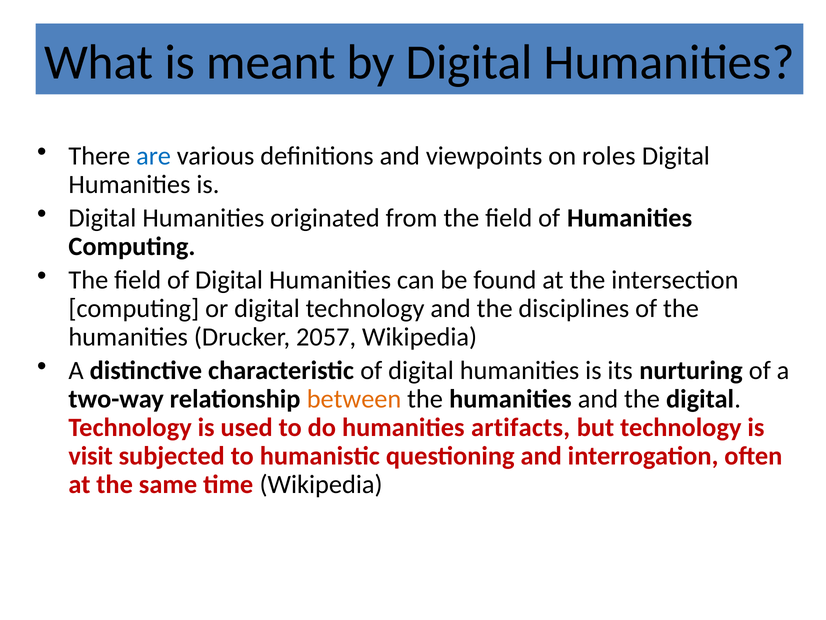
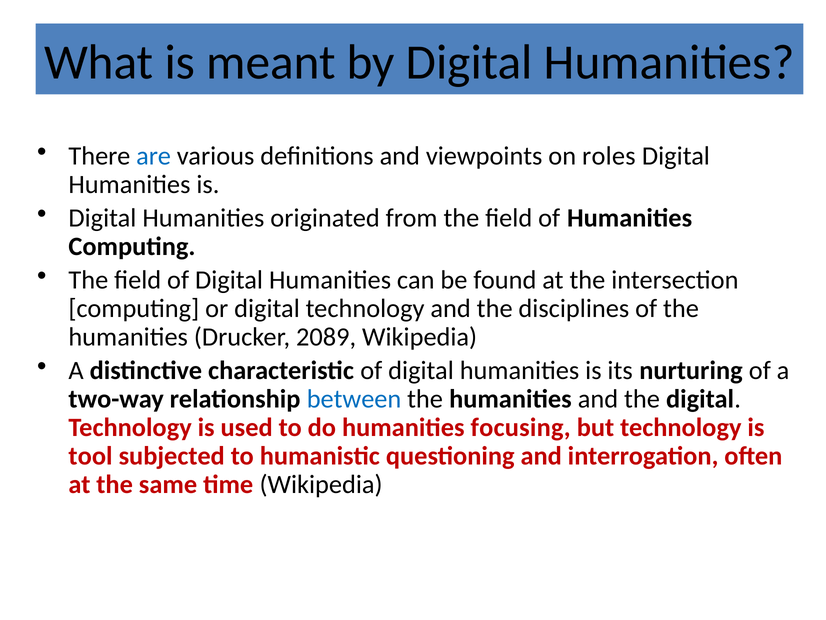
2057: 2057 -> 2089 (326, 337)
between colour: orange -> blue (354, 399)
artifacts: artifacts -> focusing (521, 427)
visit: visit -> tool (91, 456)
